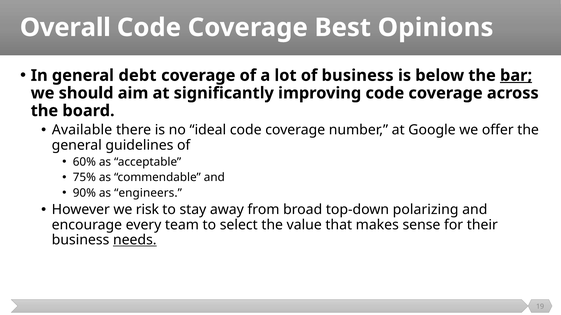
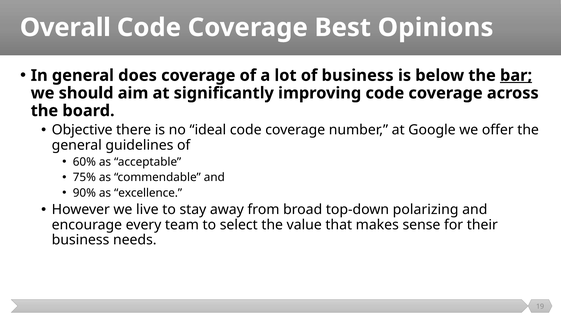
debt: debt -> does (138, 76)
Available: Available -> Objective (82, 130)
engineers: engineers -> excellence (148, 193)
risk: risk -> live (147, 210)
needs underline: present -> none (135, 240)
